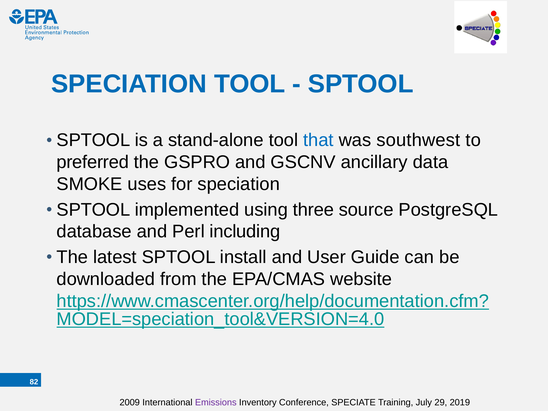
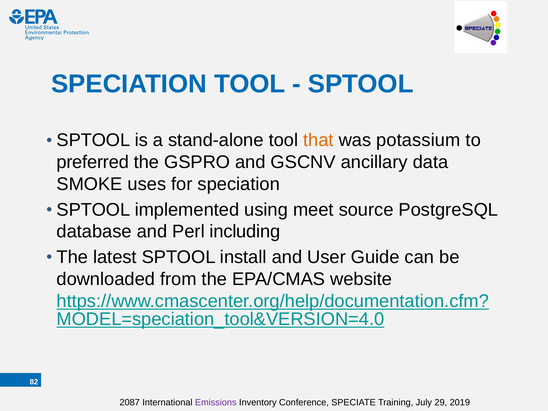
that colour: blue -> orange (318, 140)
southwest: southwest -> potassium (418, 140)
three: three -> meet (313, 210)
2009: 2009 -> 2087 (130, 402)
